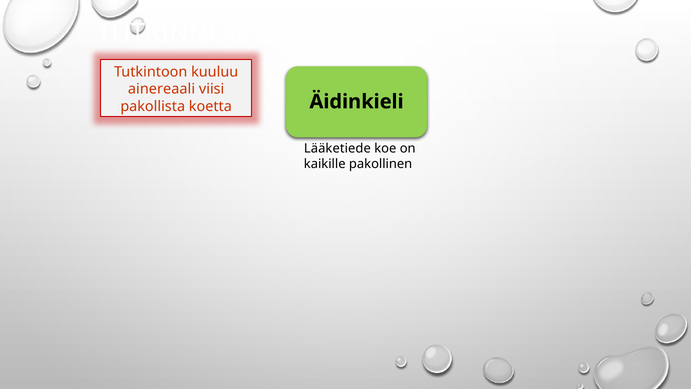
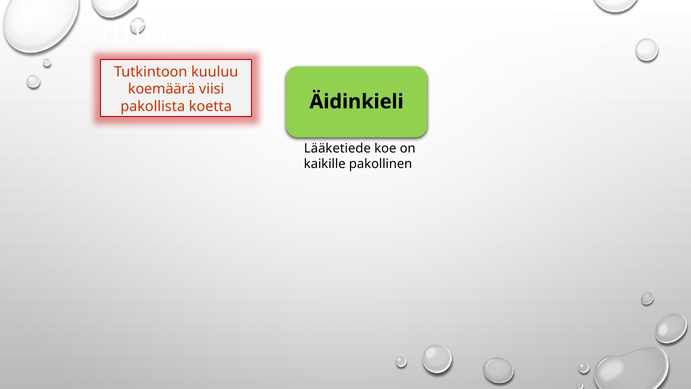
ainereaali: ainereaali -> koemäärä (162, 89)
